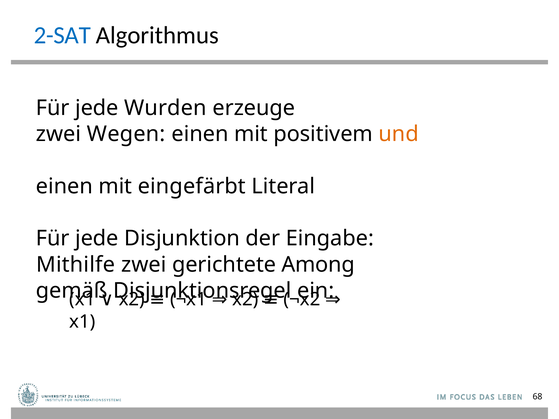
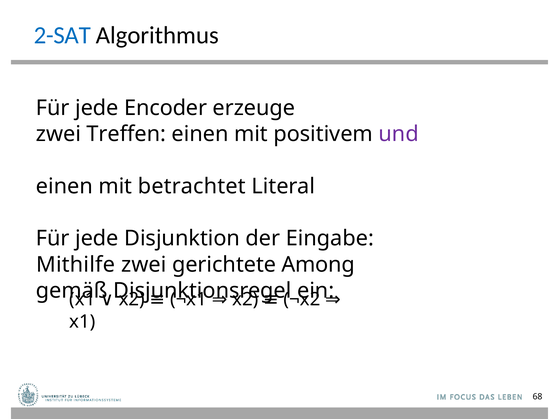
Wurden: Wurden -> Encoder (166, 108)
Wegen: Wegen -> Treffen (126, 134)
und colour: orange -> purple (399, 134)
eingefärbt: eingefärbt -> betrachtet (192, 186)
